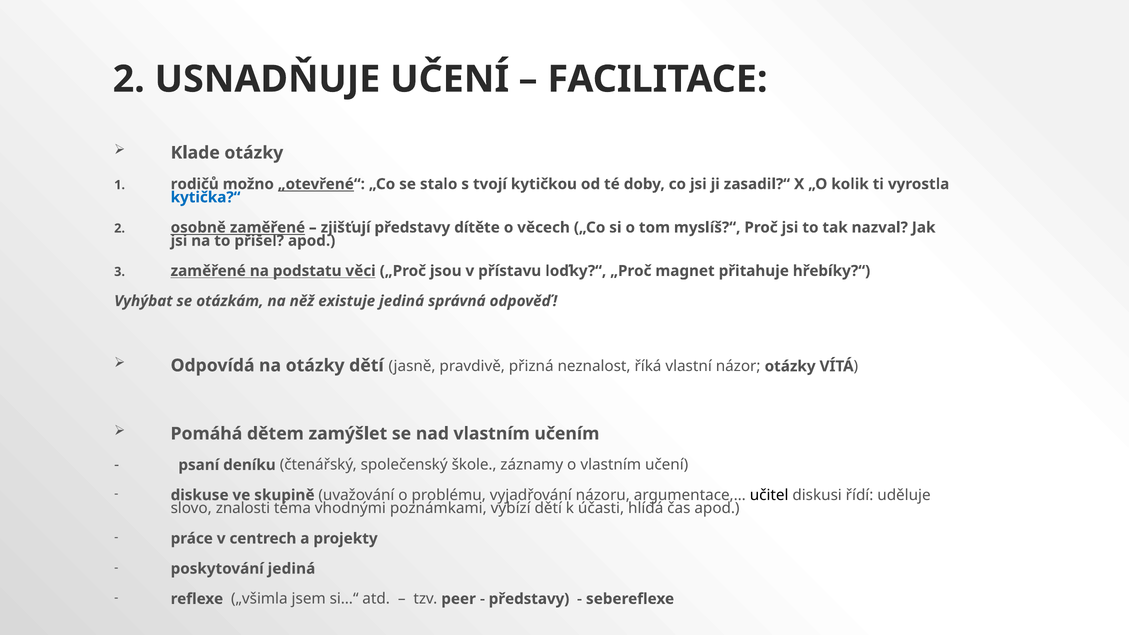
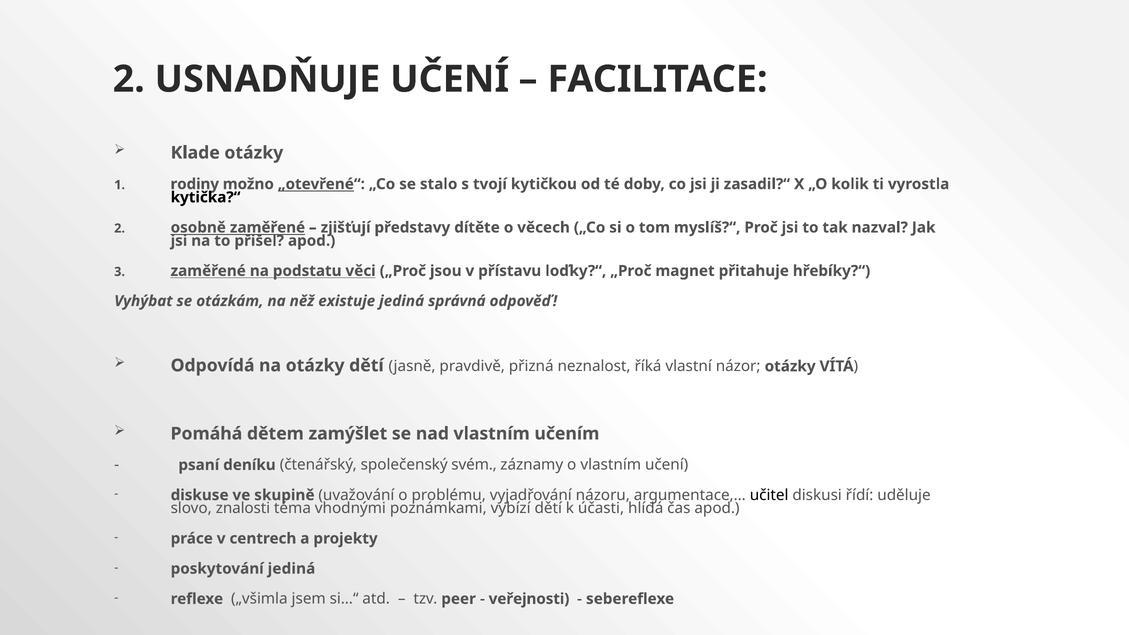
rodičů: rodičů -> rodiny (195, 184)
kytička?“ colour: blue -> black (206, 197)
škole: škole -> svém (474, 465)
představy: představy -> veřejnosti (529, 599)
